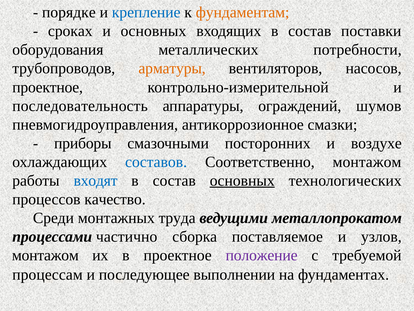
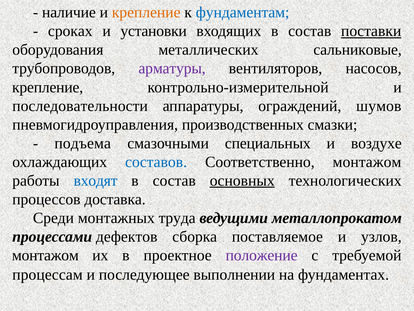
порядке: порядке -> наличие (69, 12)
крепление colour: blue -> orange (146, 12)
фундаментам colour: orange -> blue (243, 12)
и основных: основных -> установки (154, 31)
поставки underline: none -> present (371, 31)
потребности: потребности -> сальниковые (358, 50)
арматуры colour: orange -> purple (172, 68)
проектное: проектное -> крепление (48, 87)
последовательность: последовательность -> последовательности (80, 106)
антикоррозионное: антикоррозионное -> производственных (243, 124)
приборы: приборы -> подъема (83, 143)
посторонних: посторонних -> специальных (268, 143)
качество: качество -> доставка (115, 199)
частично: частично -> дефектов (127, 236)
